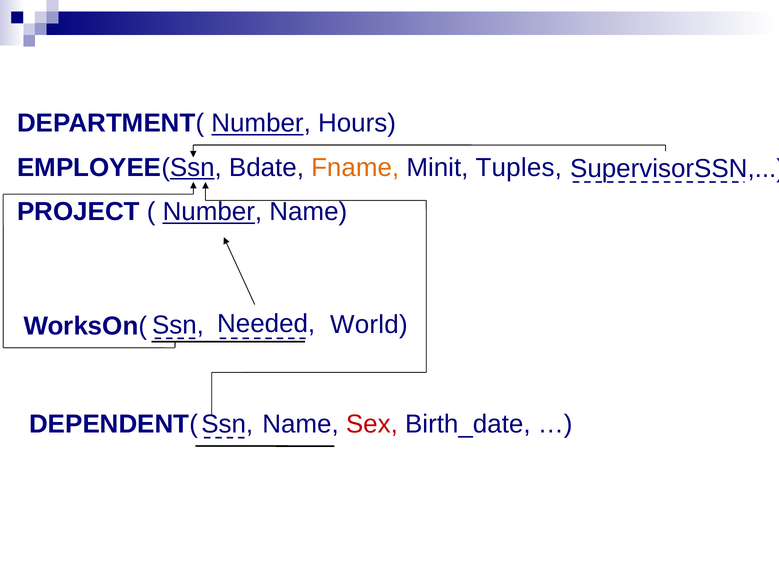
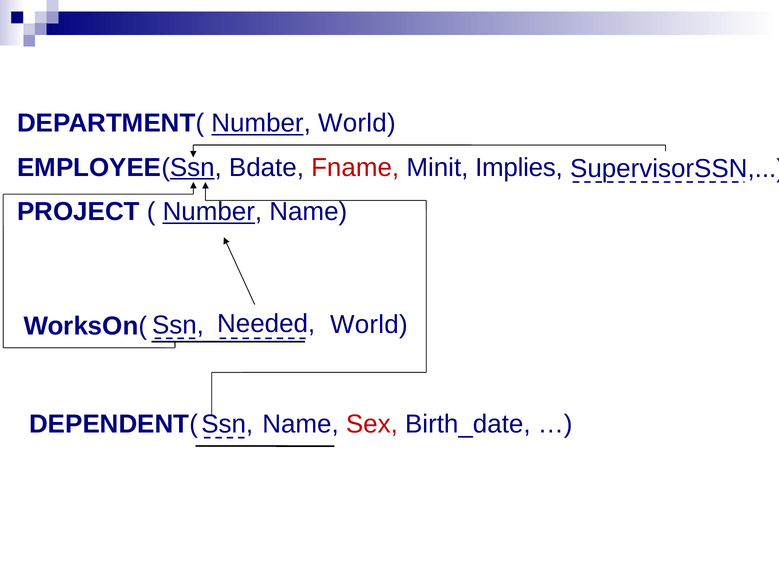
Number Hours: Hours -> World (357, 123)
Fname colour: orange -> red (355, 167)
Tuples: Tuples -> Implies (519, 167)
